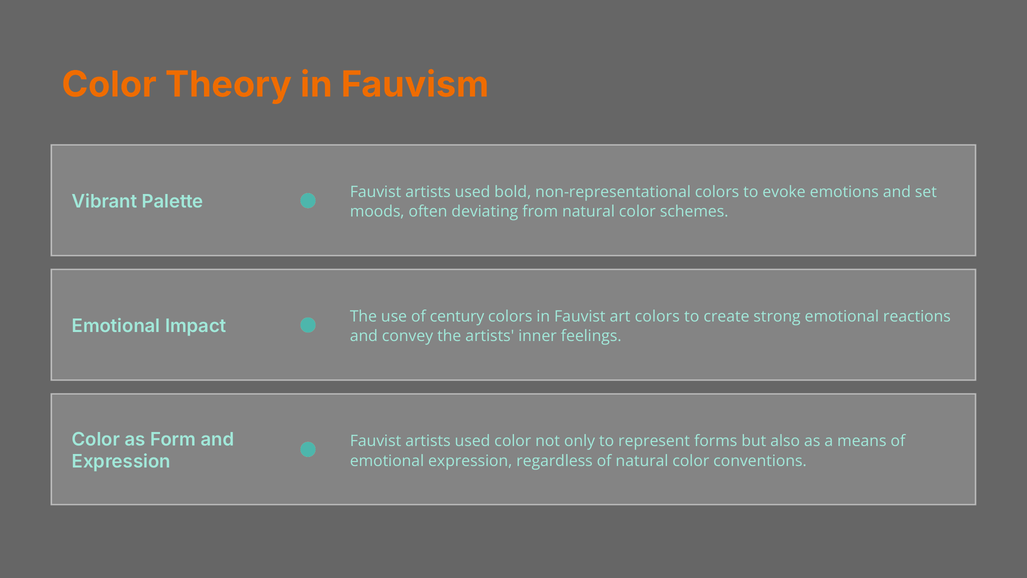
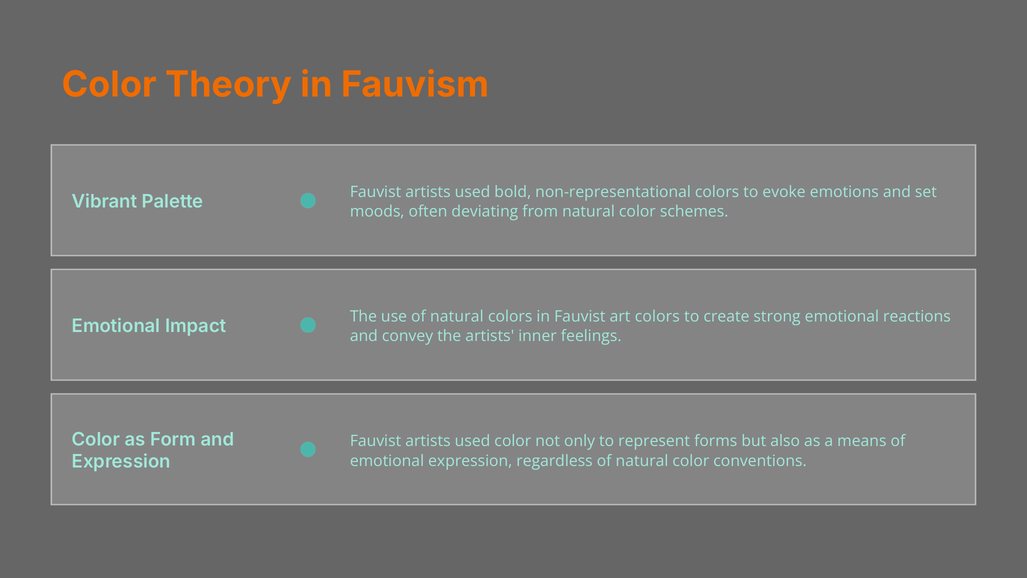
use of century: century -> natural (457, 316)
